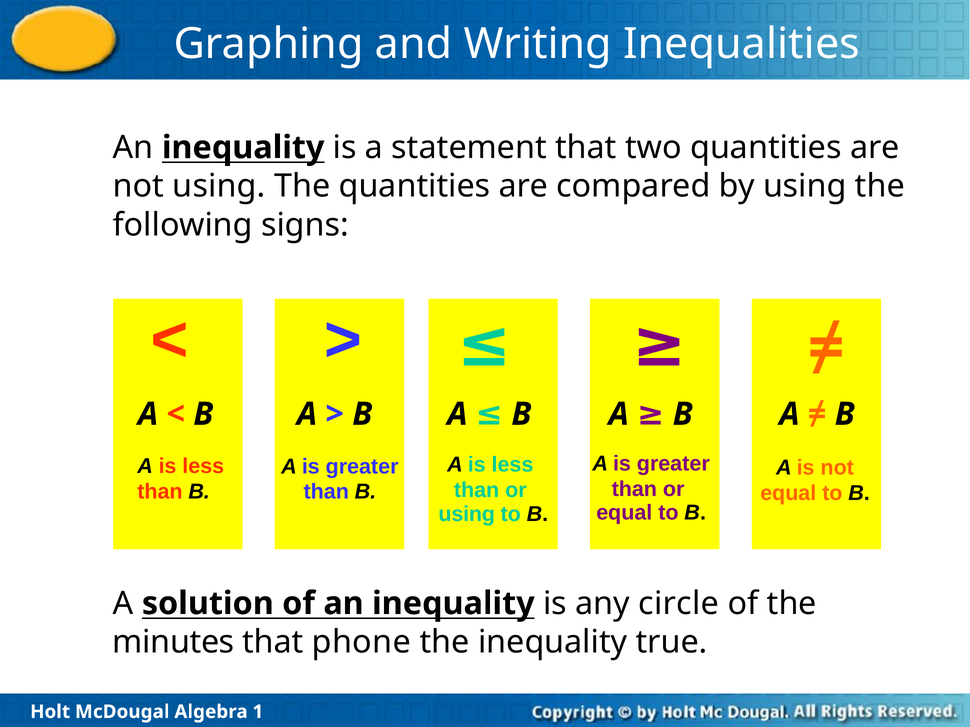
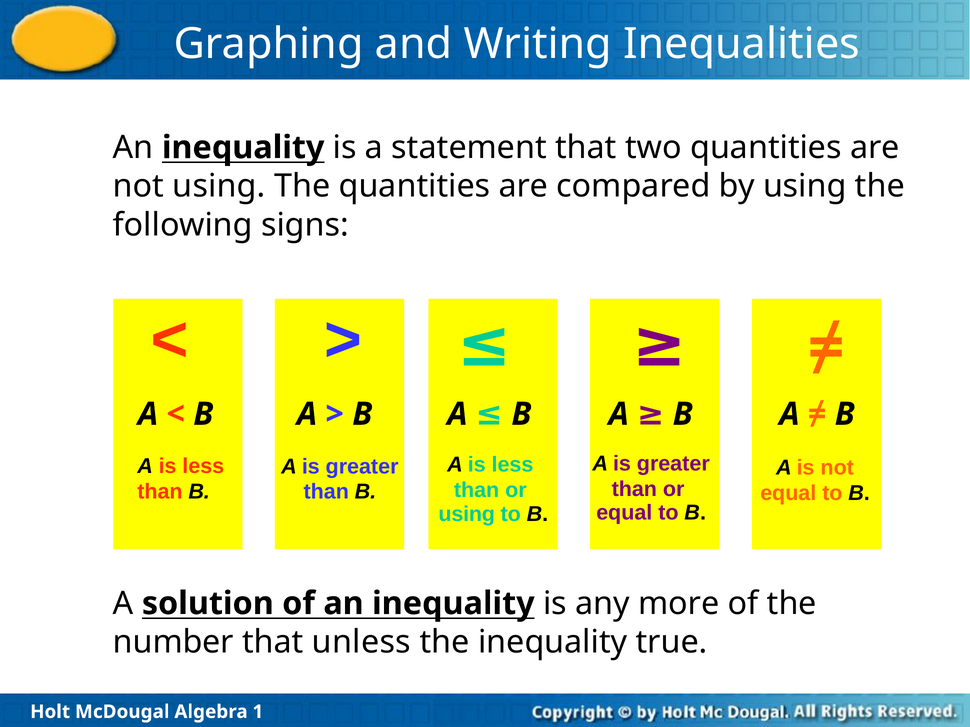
circle: circle -> more (679, 604)
minutes: minutes -> number (173, 643)
phone: phone -> unless (361, 643)
